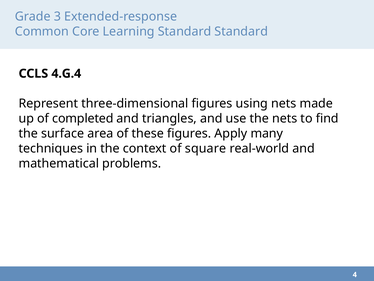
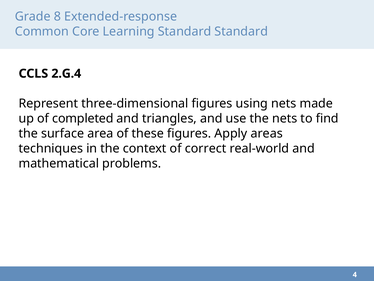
3: 3 -> 8 (57, 16)
4.G.4: 4.G.4 -> 2.G.4 (66, 73)
many: many -> areas (267, 133)
square: square -> correct (206, 148)
